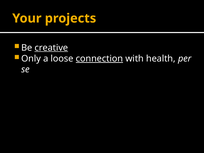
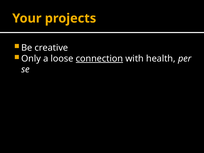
creative underline: present -> none (51, 48)
